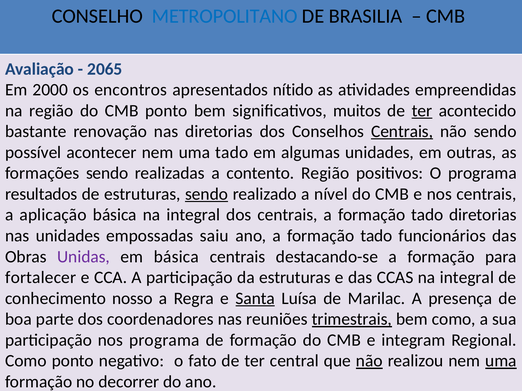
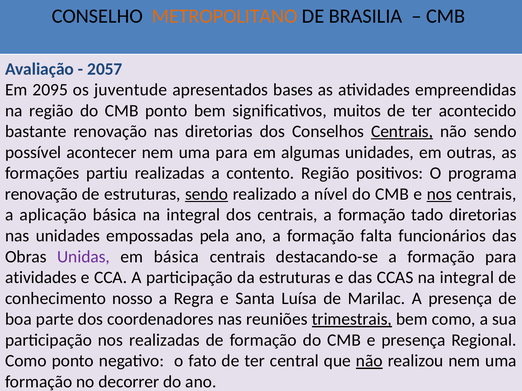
METROPOLITANO colour: blue -> orange (225, 16)
2065: 2065 -> 2057 (105, 69)
2000: 2000 -> 2095 (50, 90)
encontros: encontros -> juventude (131, 90)
nítido: nítido -> bases (293, 90)
ter underline: present -> none (422, 111)
uma tado: tado -> para (232, 153)
formações sendo: sendo -> partiu (107, 173)
resultados: resultados -> renovação (41, 194)
nos underline: none -> present (439, 194)
saiu: saiu -> pela (215, 236)
ano a formação tado: tado -> falta (376, 236)
fortalecer: fortalecer -> atividades (41, 278)
Santa underline: present -> none (255, 299)
nos programa: programa -> realizadas (164, 340)
e integram: integram -> presença (413, 340)
uma underline: present -> none (501, 361)
